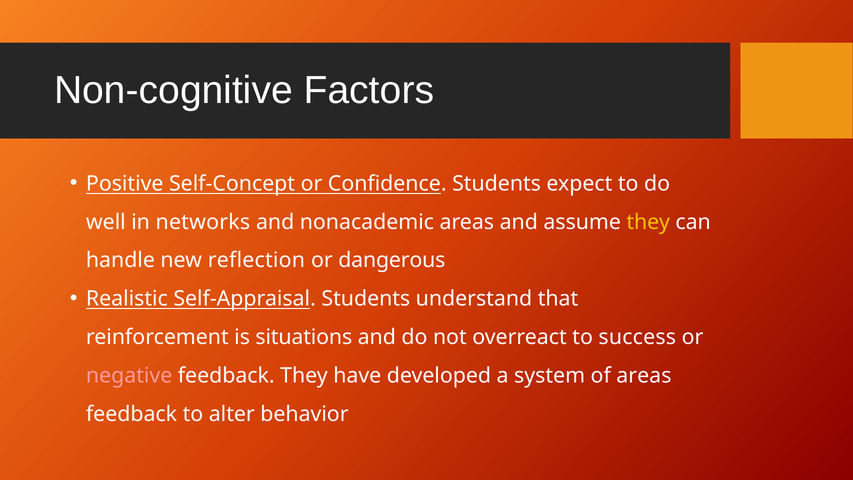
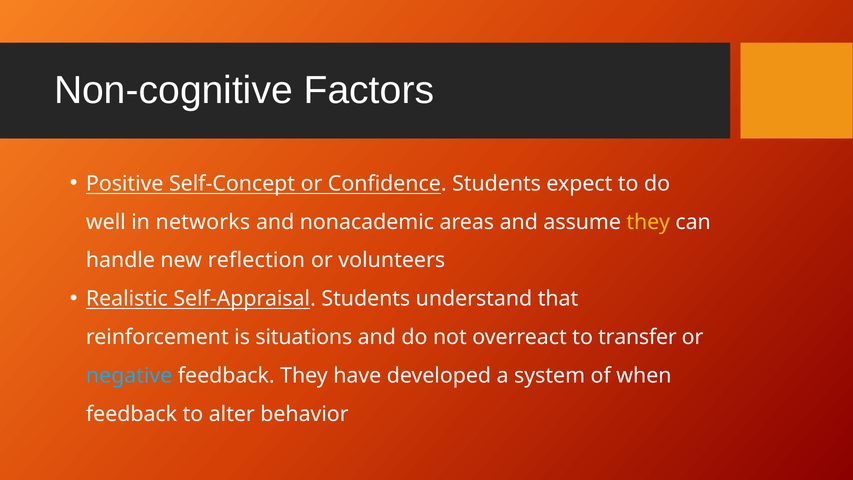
dangerous: dangerous -> volunteers (392, 260)
success: success -> transfer (637, 337)
negative colour: pink -> light blue (129, 375)
of areas: areas -> when (644, 375)
